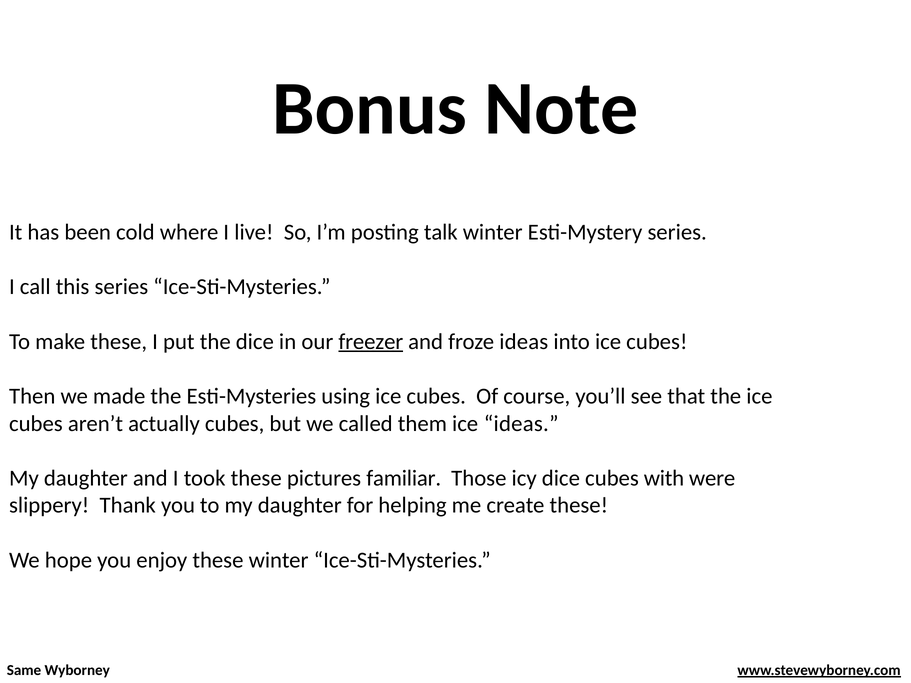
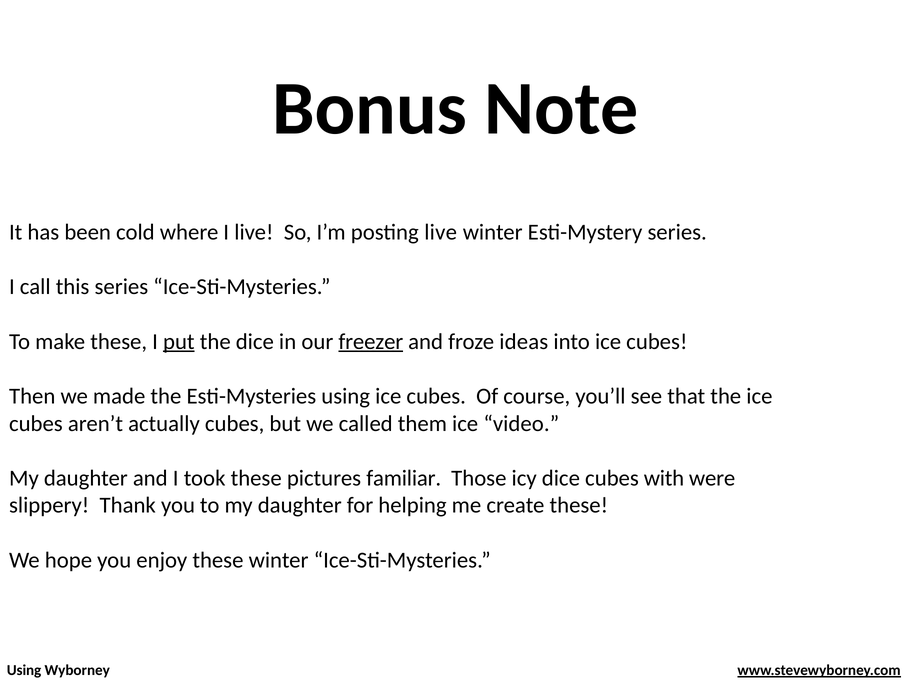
posting talk: talk -> live (441, 232)
put underline: none -> present (179, 342)
ice ideas: ideas -> video (521, 424)
Same: Same -> Using (24, 670)
